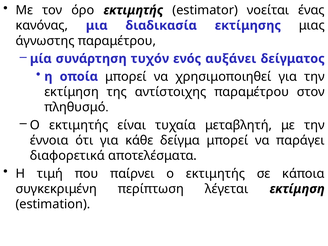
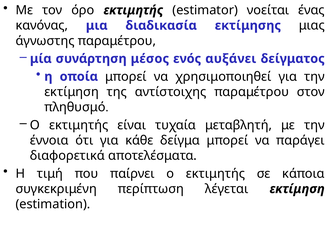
τυχόν: τυχόν -> μέσος (150, 59)
